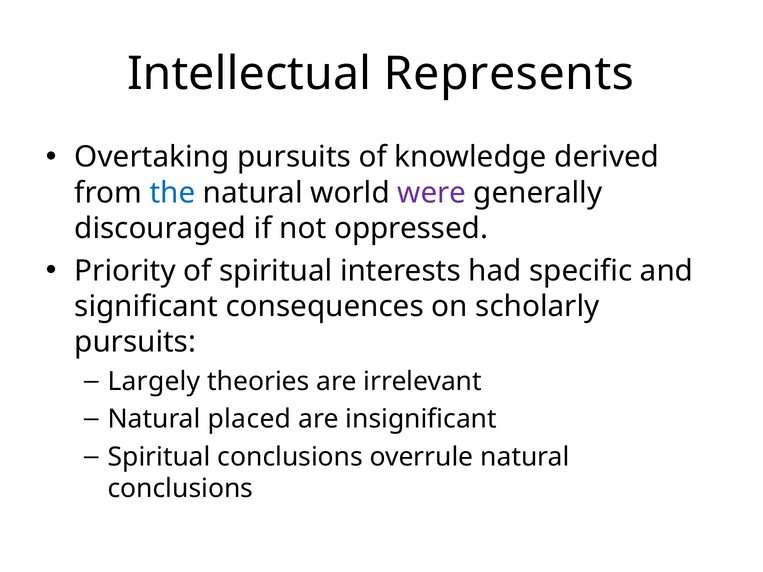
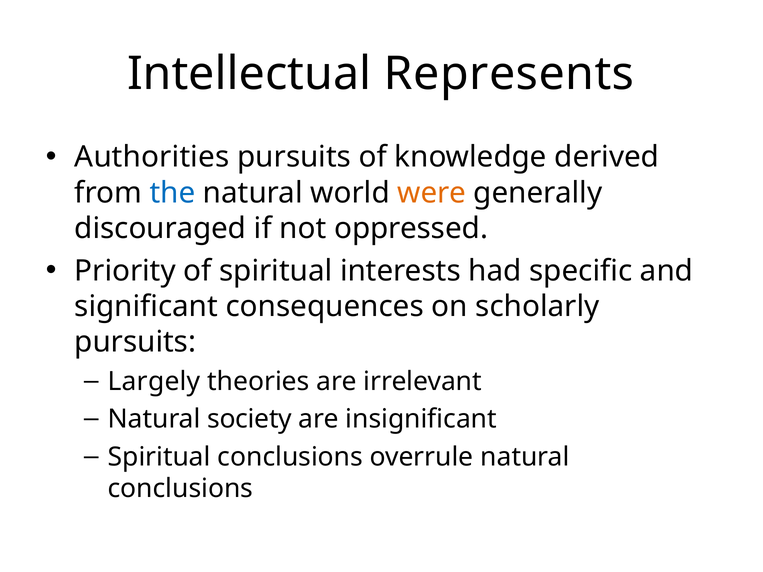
Overtaking: Overtaking -> Authorities (152, 157)
were colour: purple -> orange (432, 193)
placed: placed -> society (250, 419)
